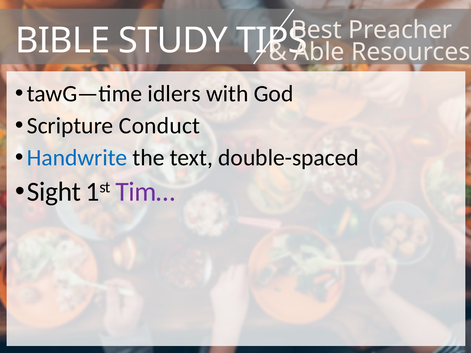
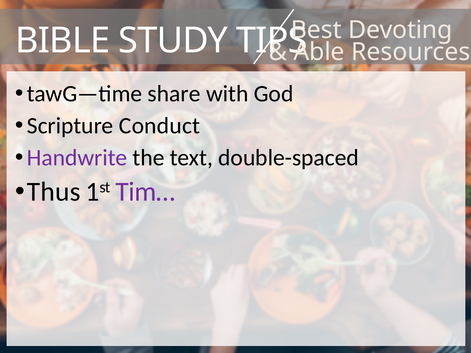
Preacher: Preacher -> Devoting (400, 30)
idlers: idlers -> share (174, 94)
Handwrite colour: blue -> purple (77, 158)
Sight: Sight -> Thus (54, 192)
